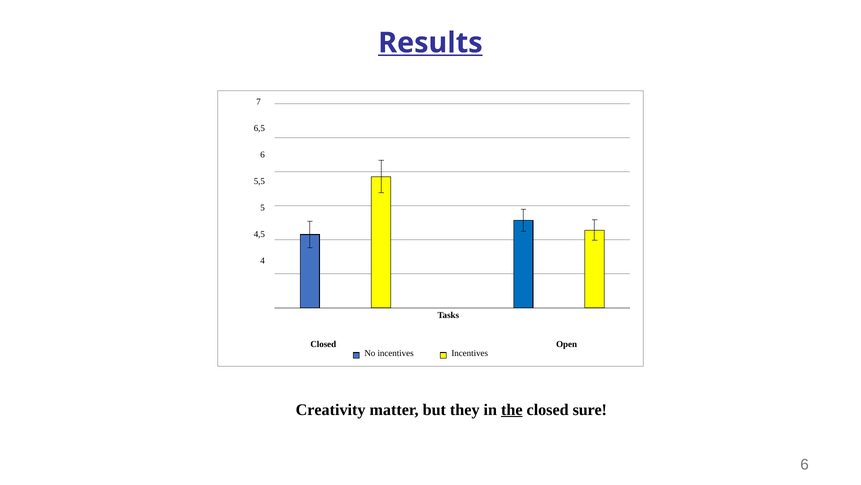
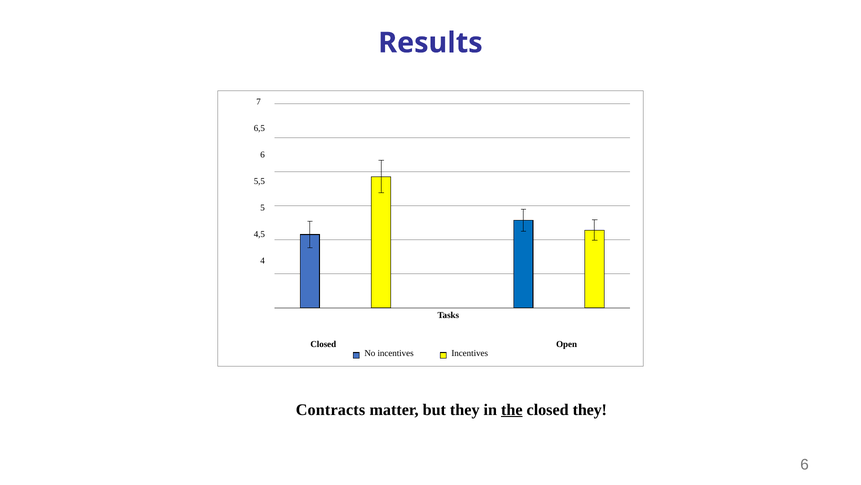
Results underline: present -> none (430, 43)
Creativity: Creativity -> Contracts (330, 409)
closed sure: sure -> they (590, 409)
